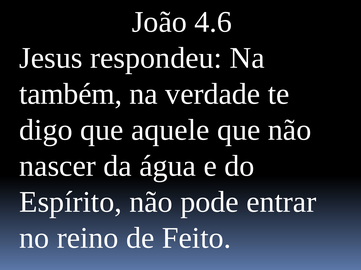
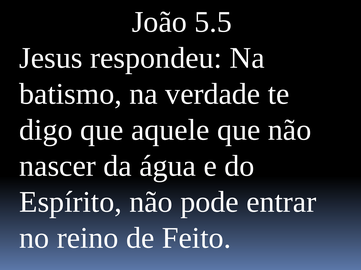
4.6: 4.6 -> 5.5 (213, 22)
também: também -> batismo (70, 94)
